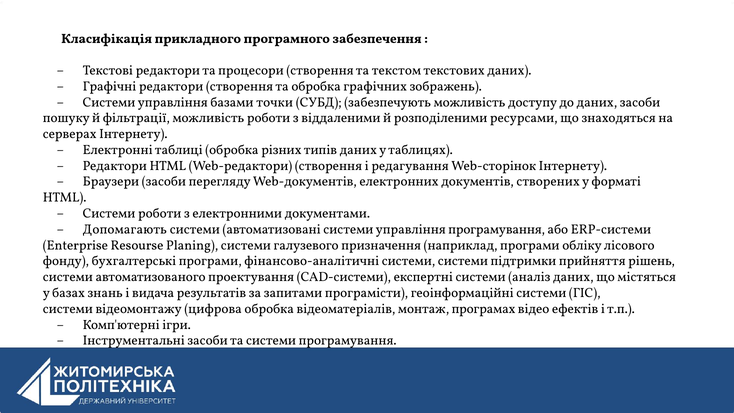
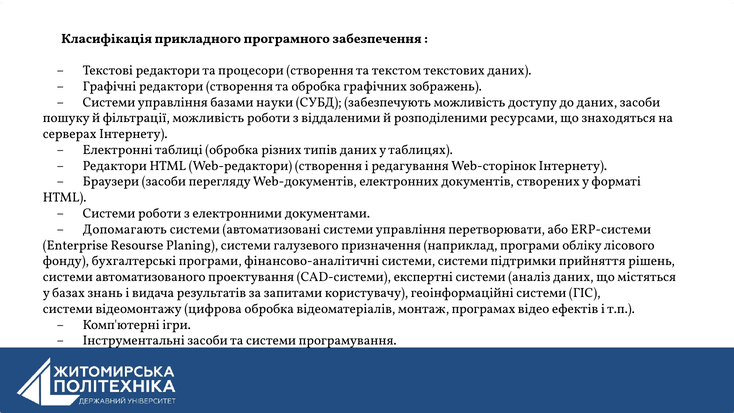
точки: точки -> науки (275, 102)
управління програмування: програмування -> перетворювати (497, 229)
програмісти: програмісти -> користувачу (367, 293)
